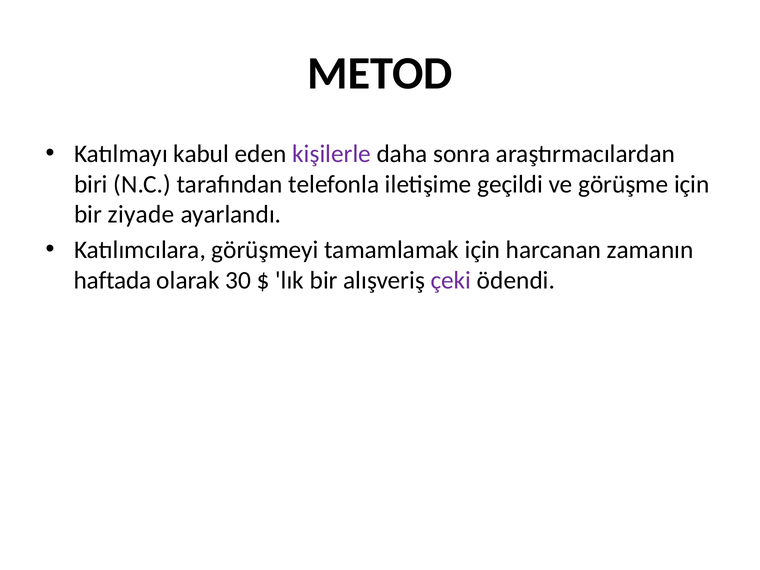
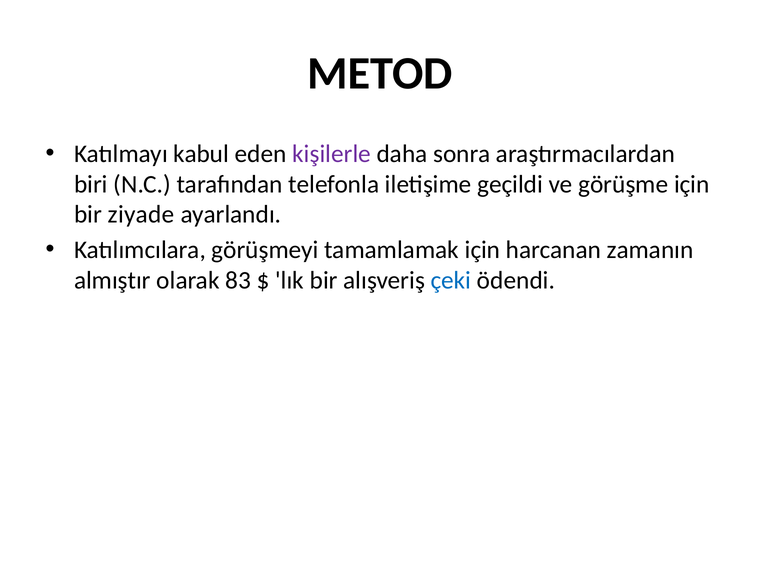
haftada: haftada -> almıştır (112, 280)
30: 30 -> 83 (238, 280)
çeki colour: purple -> blue (451, 280)
